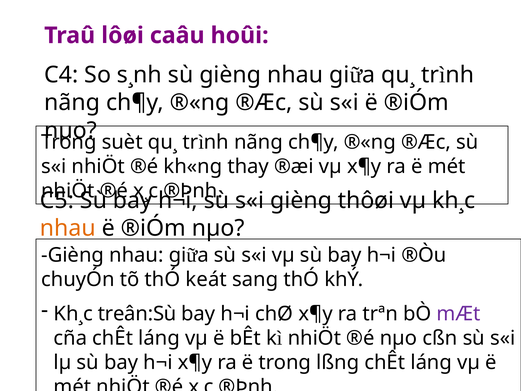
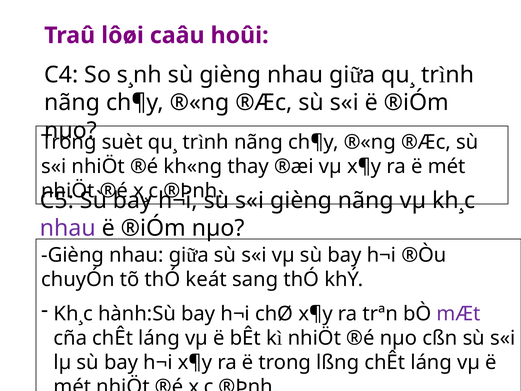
gièng thôøi: thôøi -> nãng (366, 200)
nhau colour: orange -> purple (68, 228)
treân:Sù: treân:Sù -> hành:Sù (137, 314)
